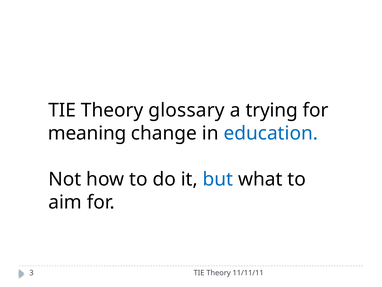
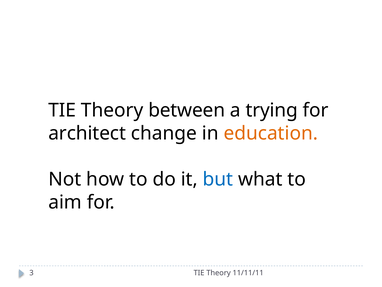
glossary: glossary -> between (187, 110)
meaning: meaning -> architect (87, 133)
education colour: blue -> orange (271, 133)
